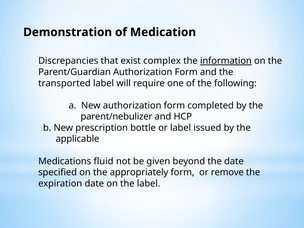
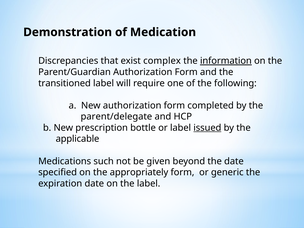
transported: transported -> transitioned (64, 83)
parent/nebulizer: parent/nebulizer -> parent/delegate (116, 117)
issued underline: none -> present (207, 128)
fluid: fluid -> such (104, 161)
remove: remove -> generic (227, 172)
